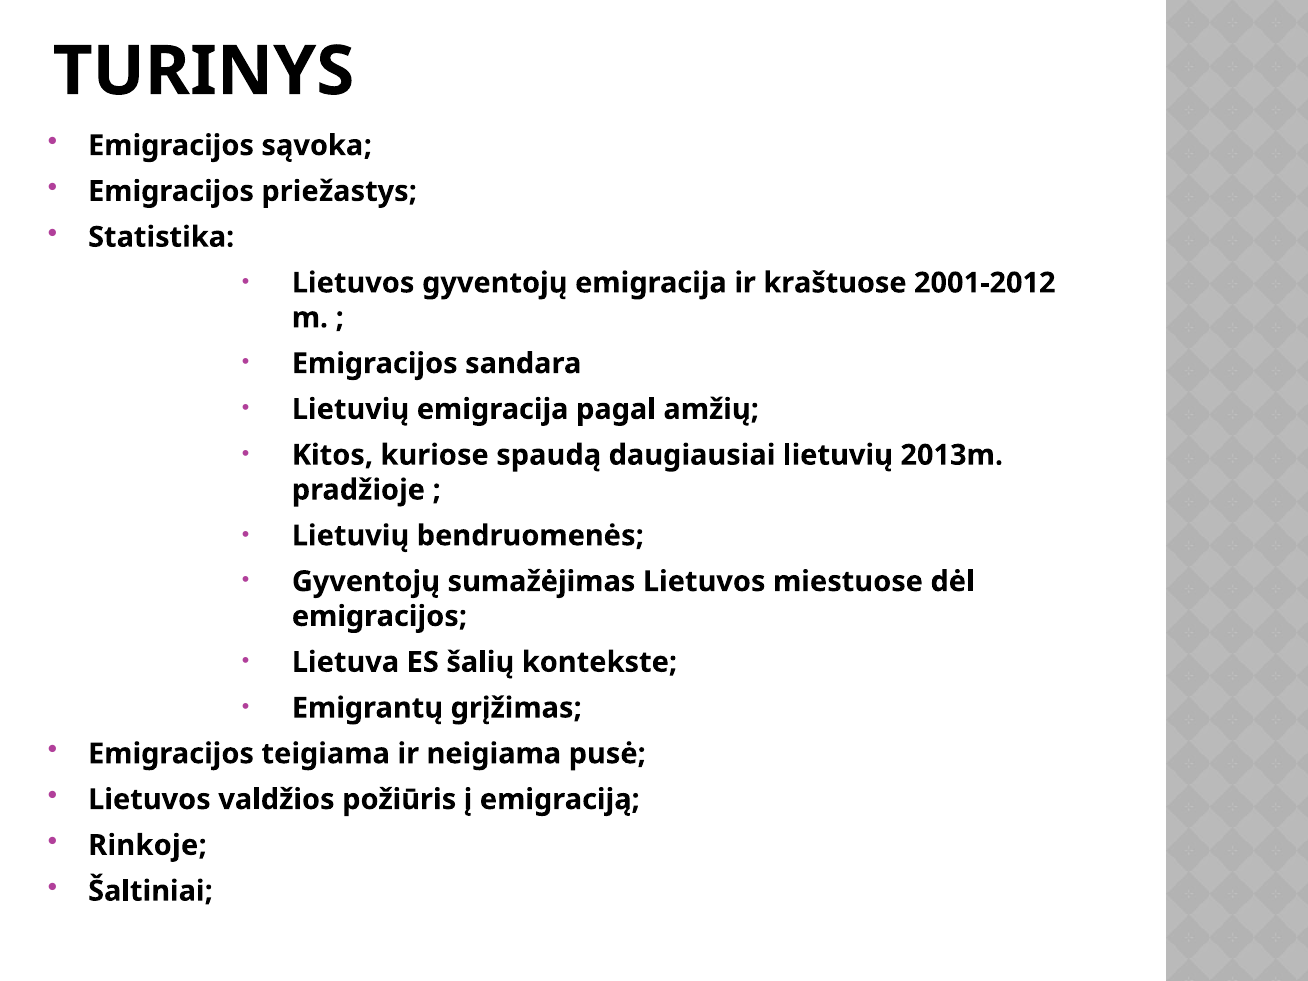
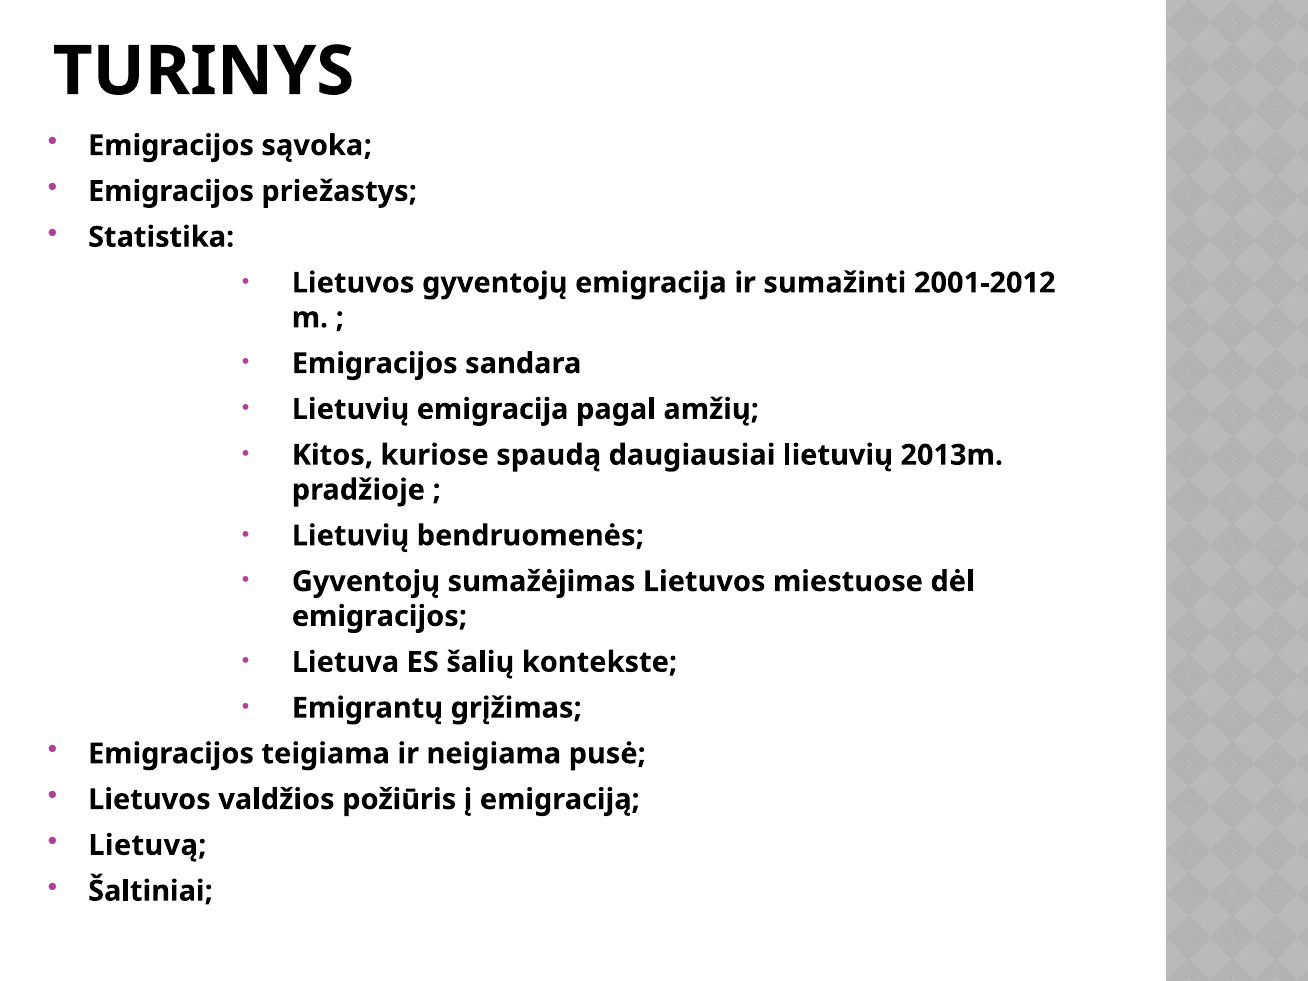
kraštuose: kraštuose -> sumažinti (835, 283)
Rinkoje: Rinkoje -> Lietuvą (147, 845)
